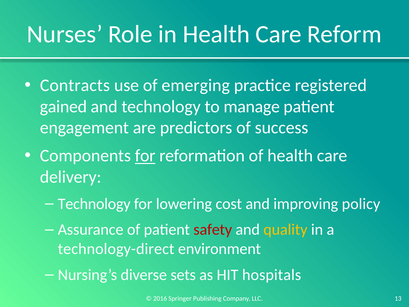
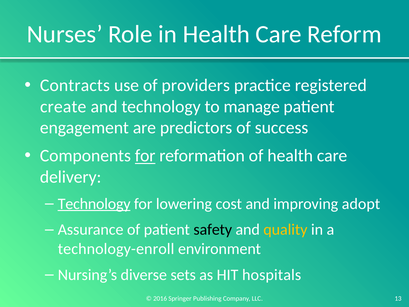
emerging: emerging -> providers (196, 85)
gained: gained -> create (63, 107)
Technology underline: none -> present (94, 204)
policy: policy -> adopt (361, 204)
safety colour: red -> black (213, 230)
technology-direct: technology-direct -> technology-enroll (116, 249)
